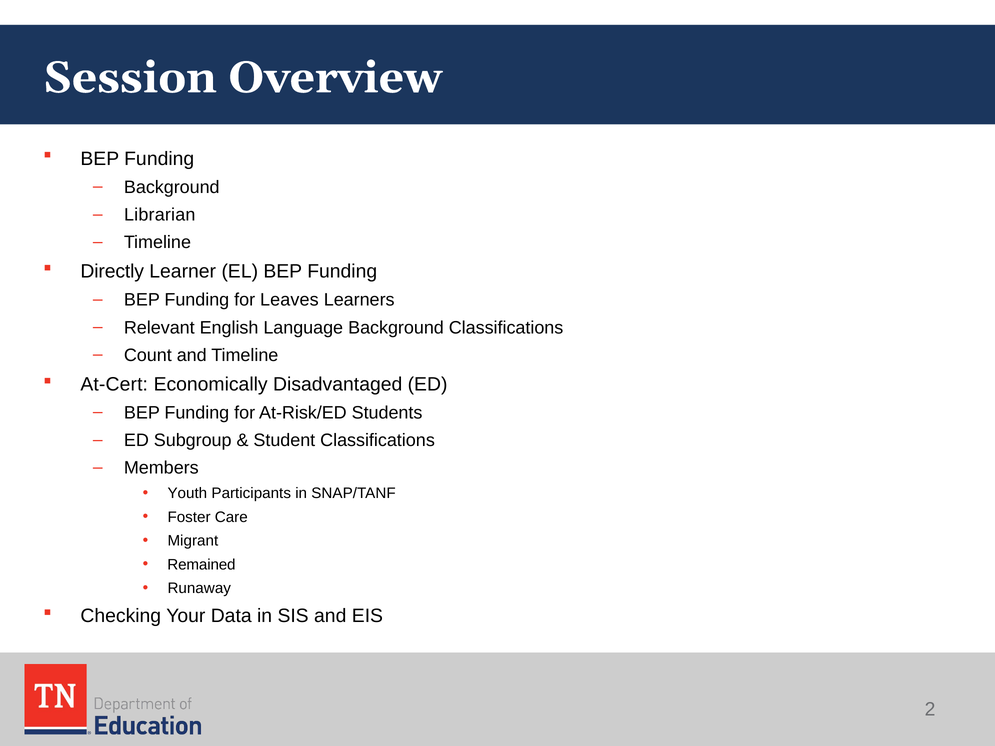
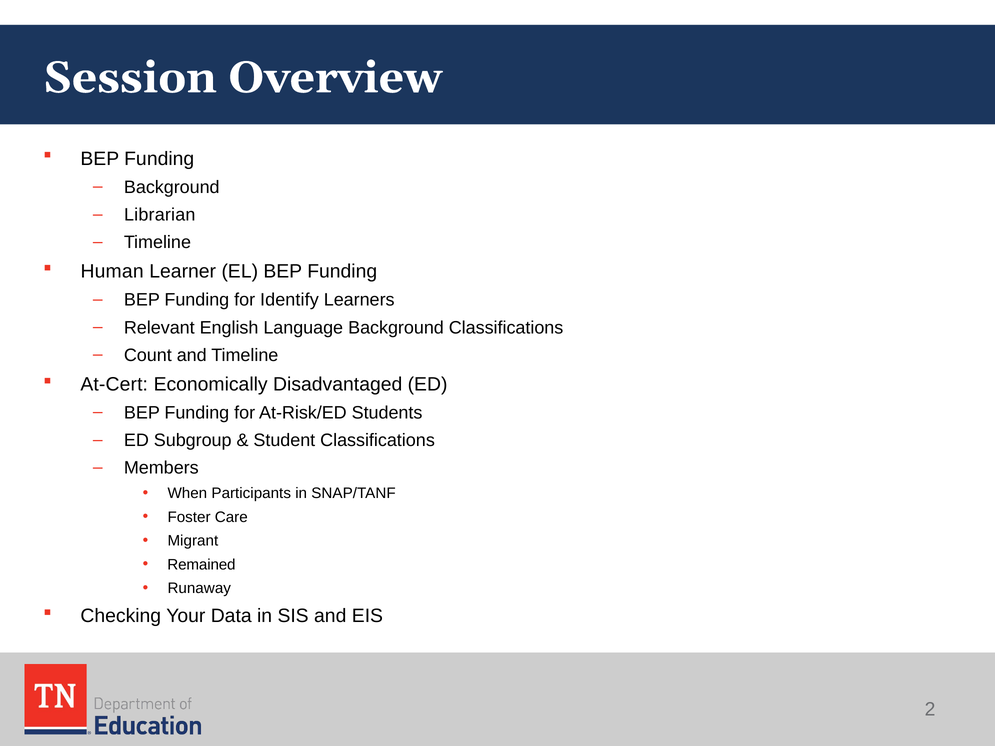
Directly: Directly -> Human (112, 272)
Leaves: Leaves -> Identify (289, 300)
Youth: Youth -> When (187, 493)
